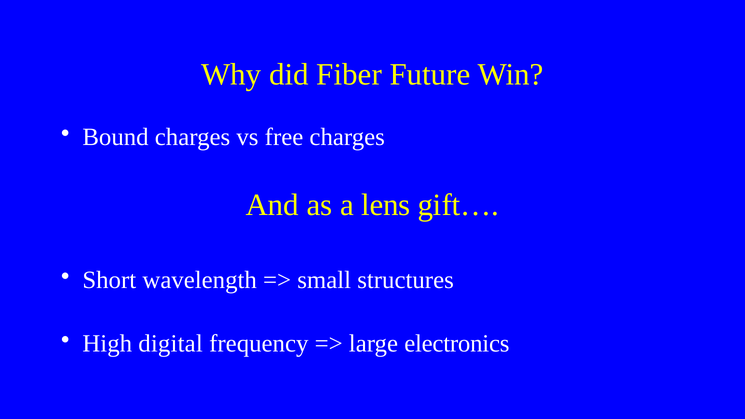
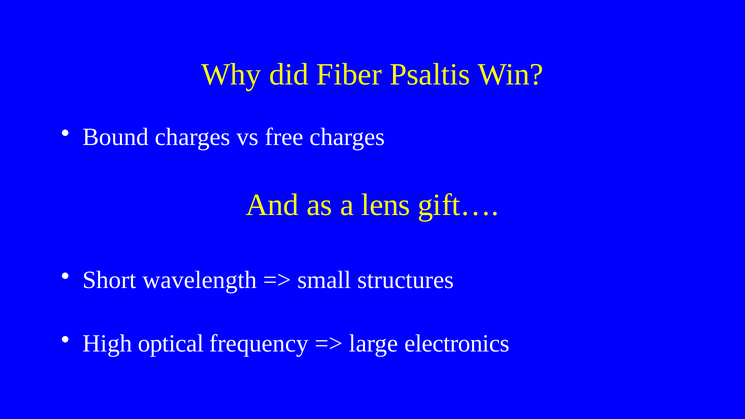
Future: Future -> Psaltis (430, 74)
digital: digital -> optical (171, 344)
